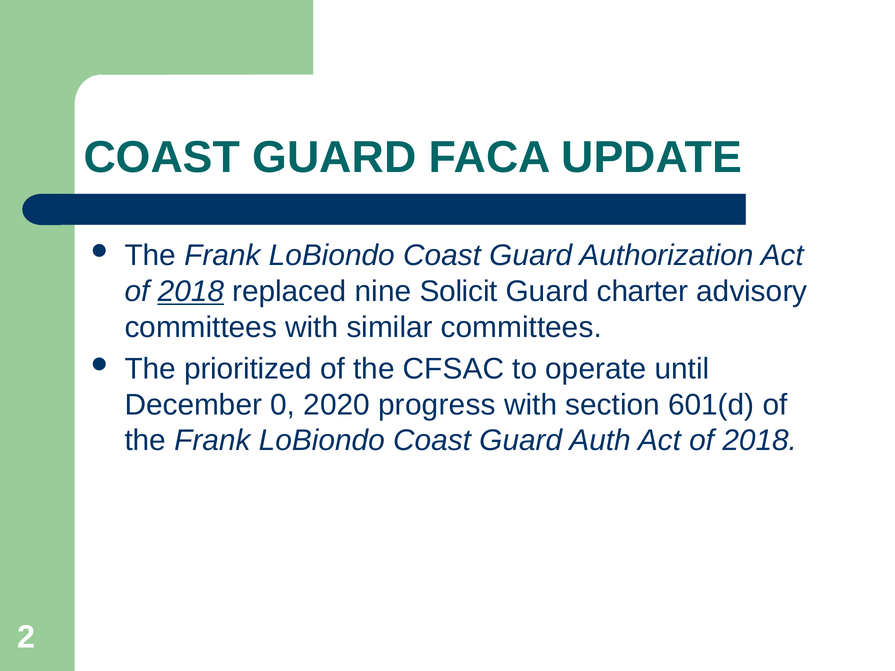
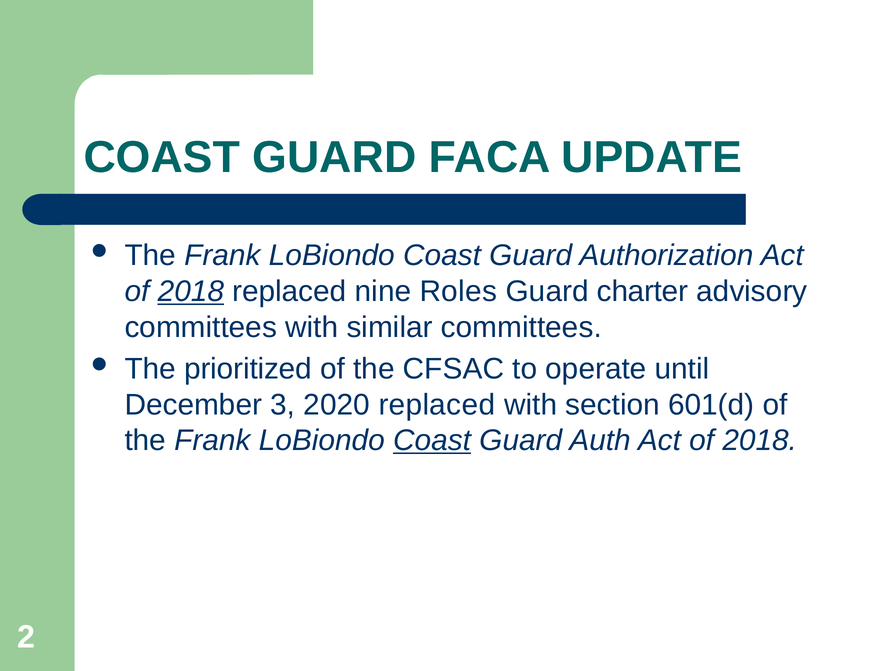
nine Solicit: Solicit -> Roles (458, 291)
0: 0 -> 3 (283, 405)
2020 progress: progress -> replaced (437, 405)
Coast underline: none -> present (432, 441)
